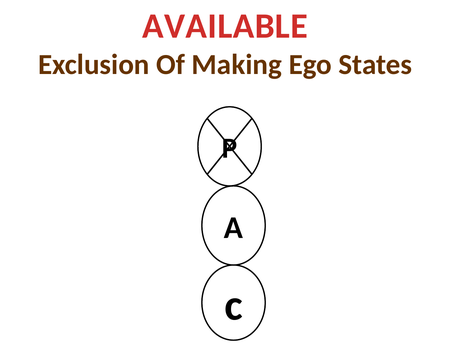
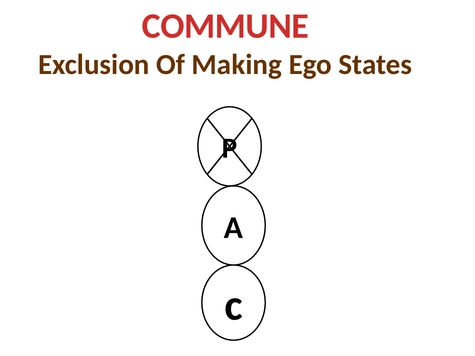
AVAILABLE: AVAILABLE -> COMMUNE (225, 26)
